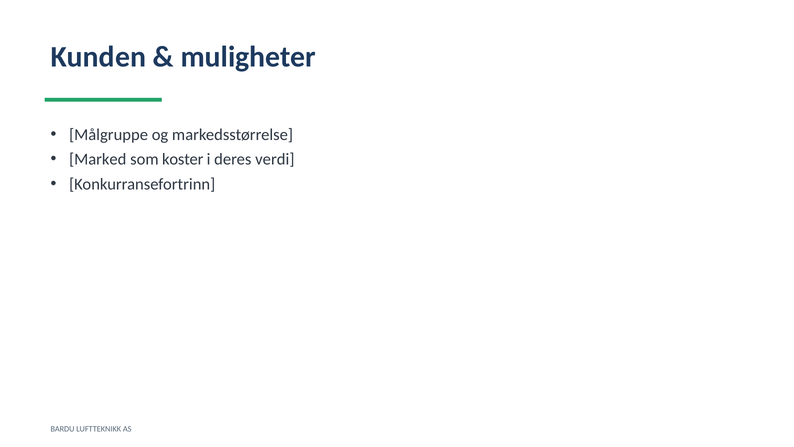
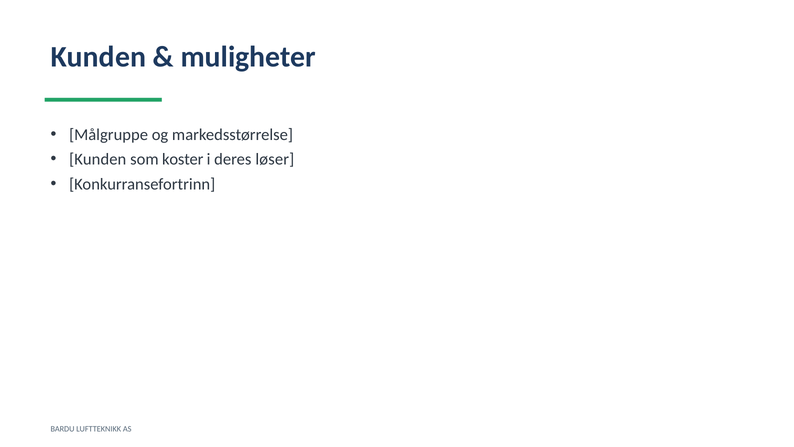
Marked: Marked -> Kunden (98, 159)
verdi: verdi -> løser (275, 159)
